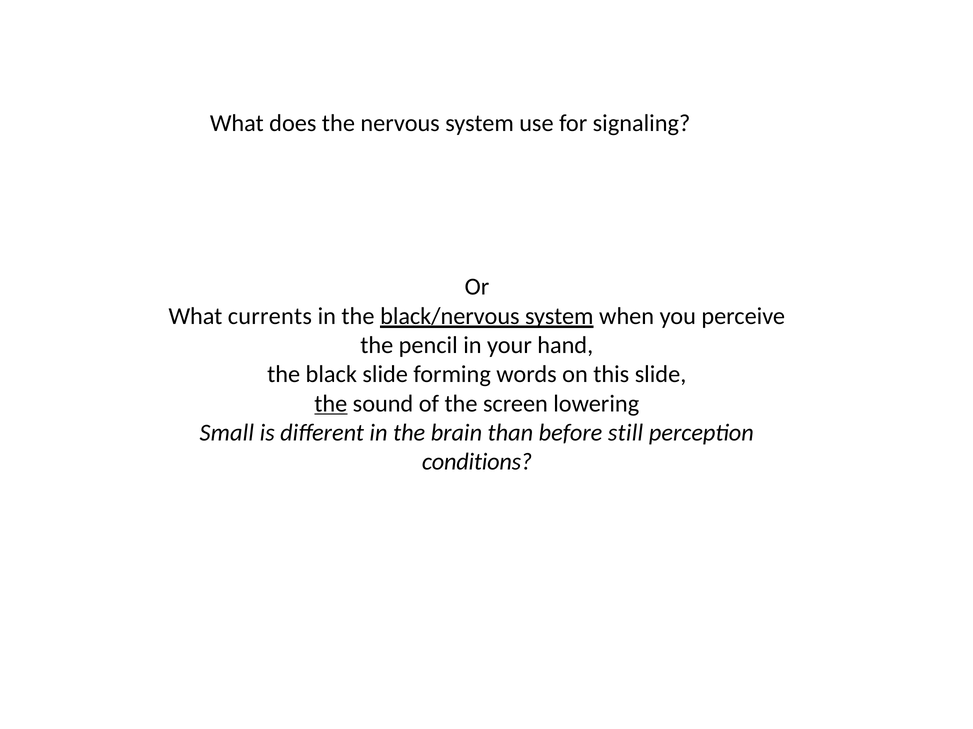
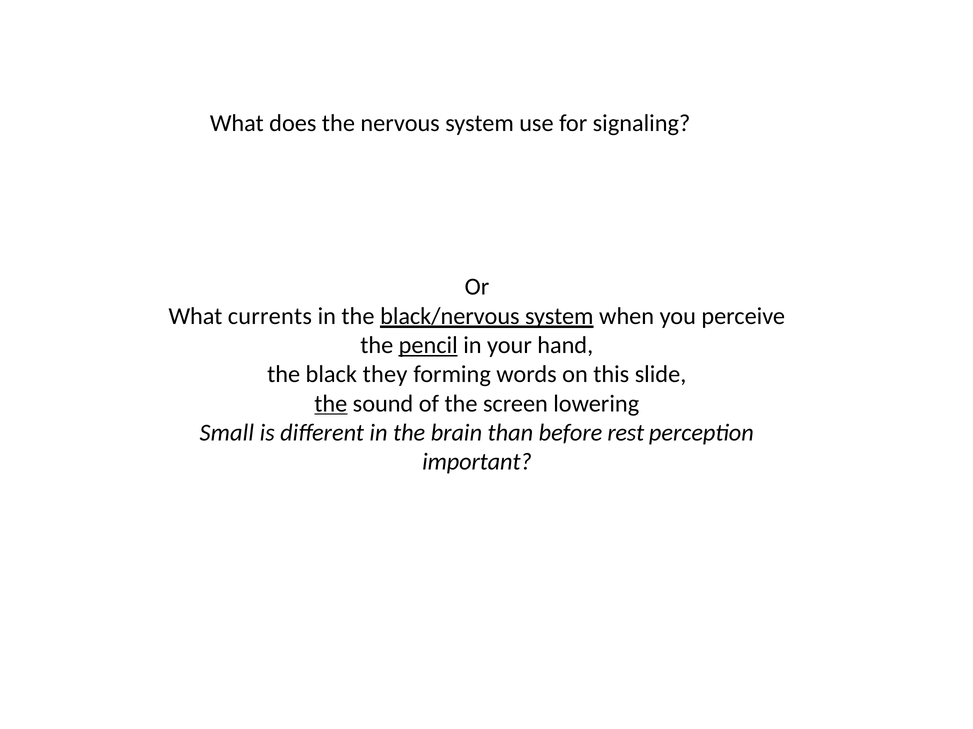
pencil underline: none -> present (428, 346)
black slide: slide -> they (385, 375)
still: still -> rest (626, 433)
conditions: conditions -> important (477, 462)
